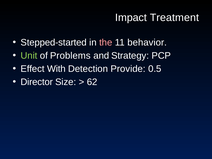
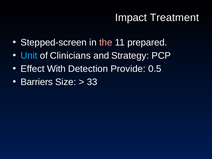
Stepped-started: Stepped-started -> Stepped-screen (54, 42)
behavior: behavior -> prepared (147, 42)
Unit colour: light green -> light blue (29, 56)
Problems: Problems -> Clinicians (70, 56)
Director: Director -> Barriers (37, 82)
62: 62 -> 33 (92, 82)
